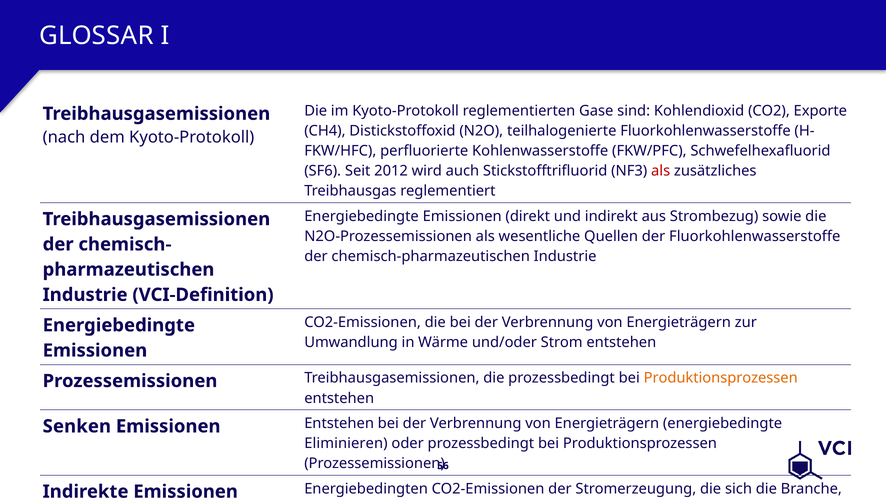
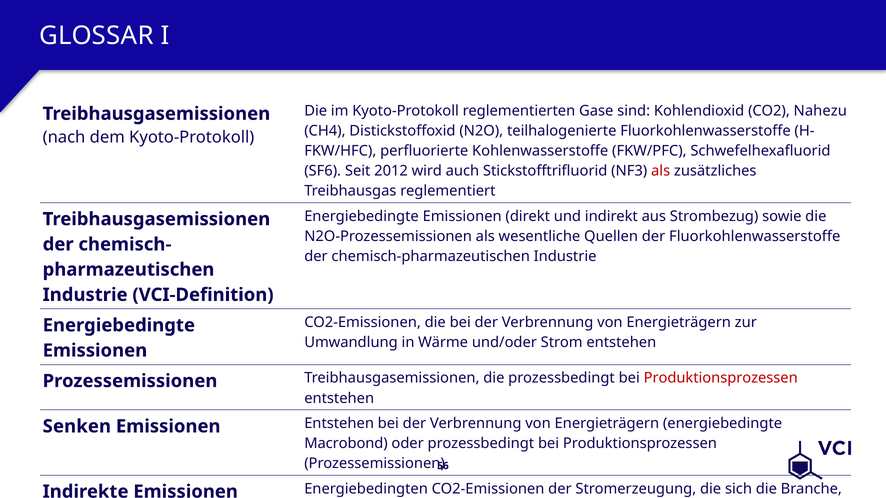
Exporte: Exporte -> Nahezu (820, 111)
Produktionsprozessen colour: orange -> red (721, 378)
Eliminieren: Eliminieren -> Macrobond (346, 444)
